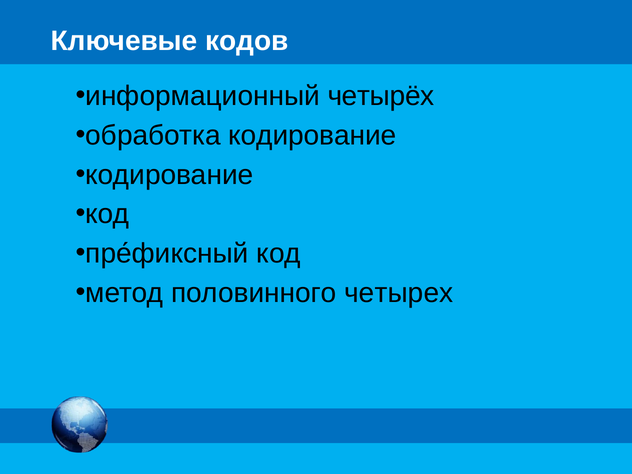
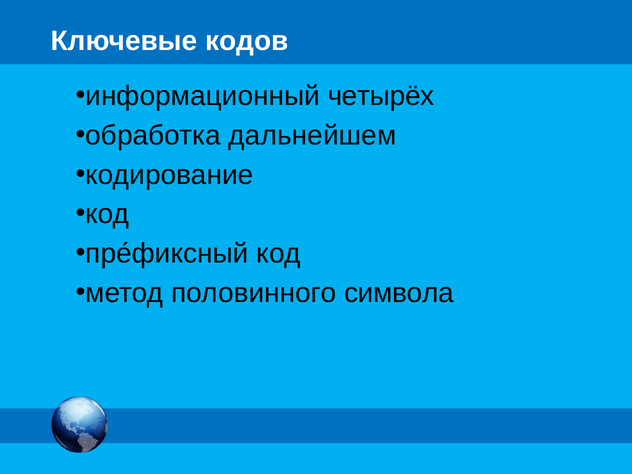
обработка кодирование: кодирование -> дальнейшем (312, 135)
четырех: четырех -> символа (399, 293)
